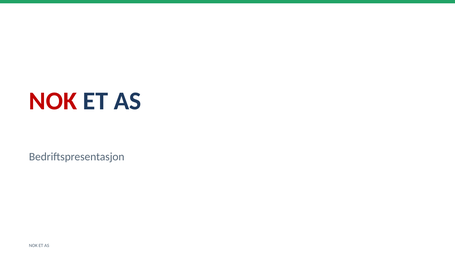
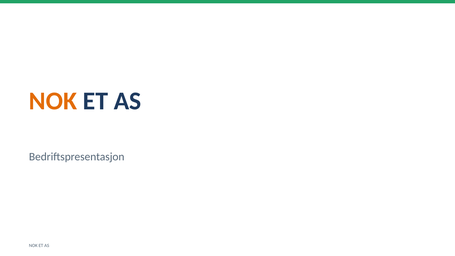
NOK colour: red -> orange (53, 101)
